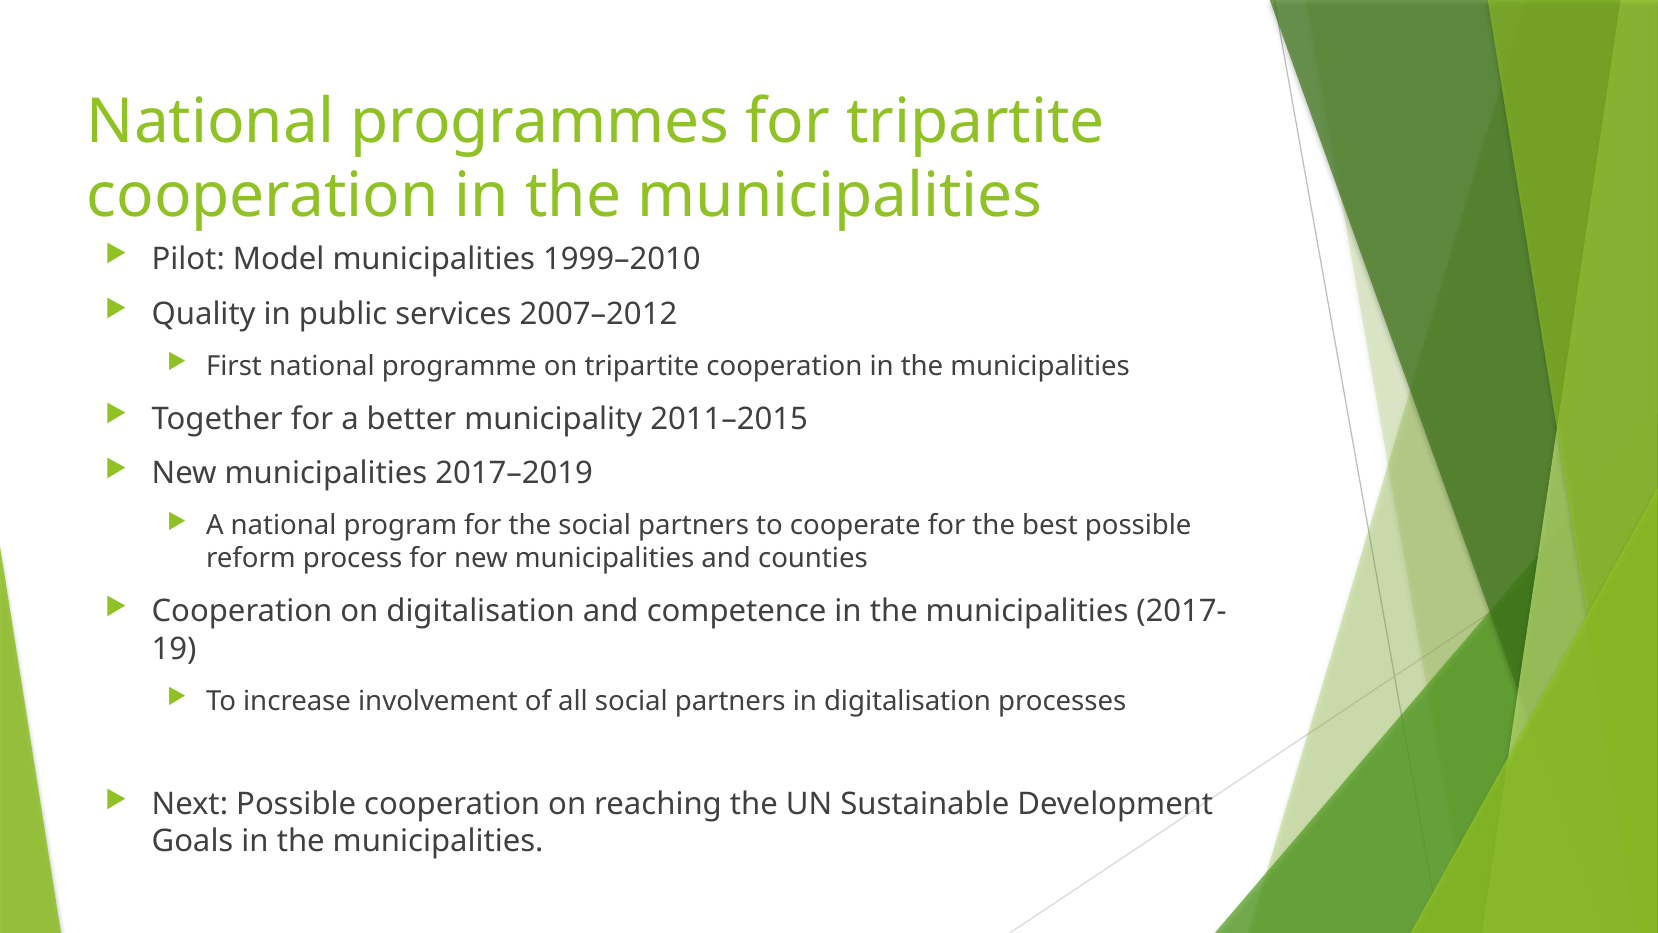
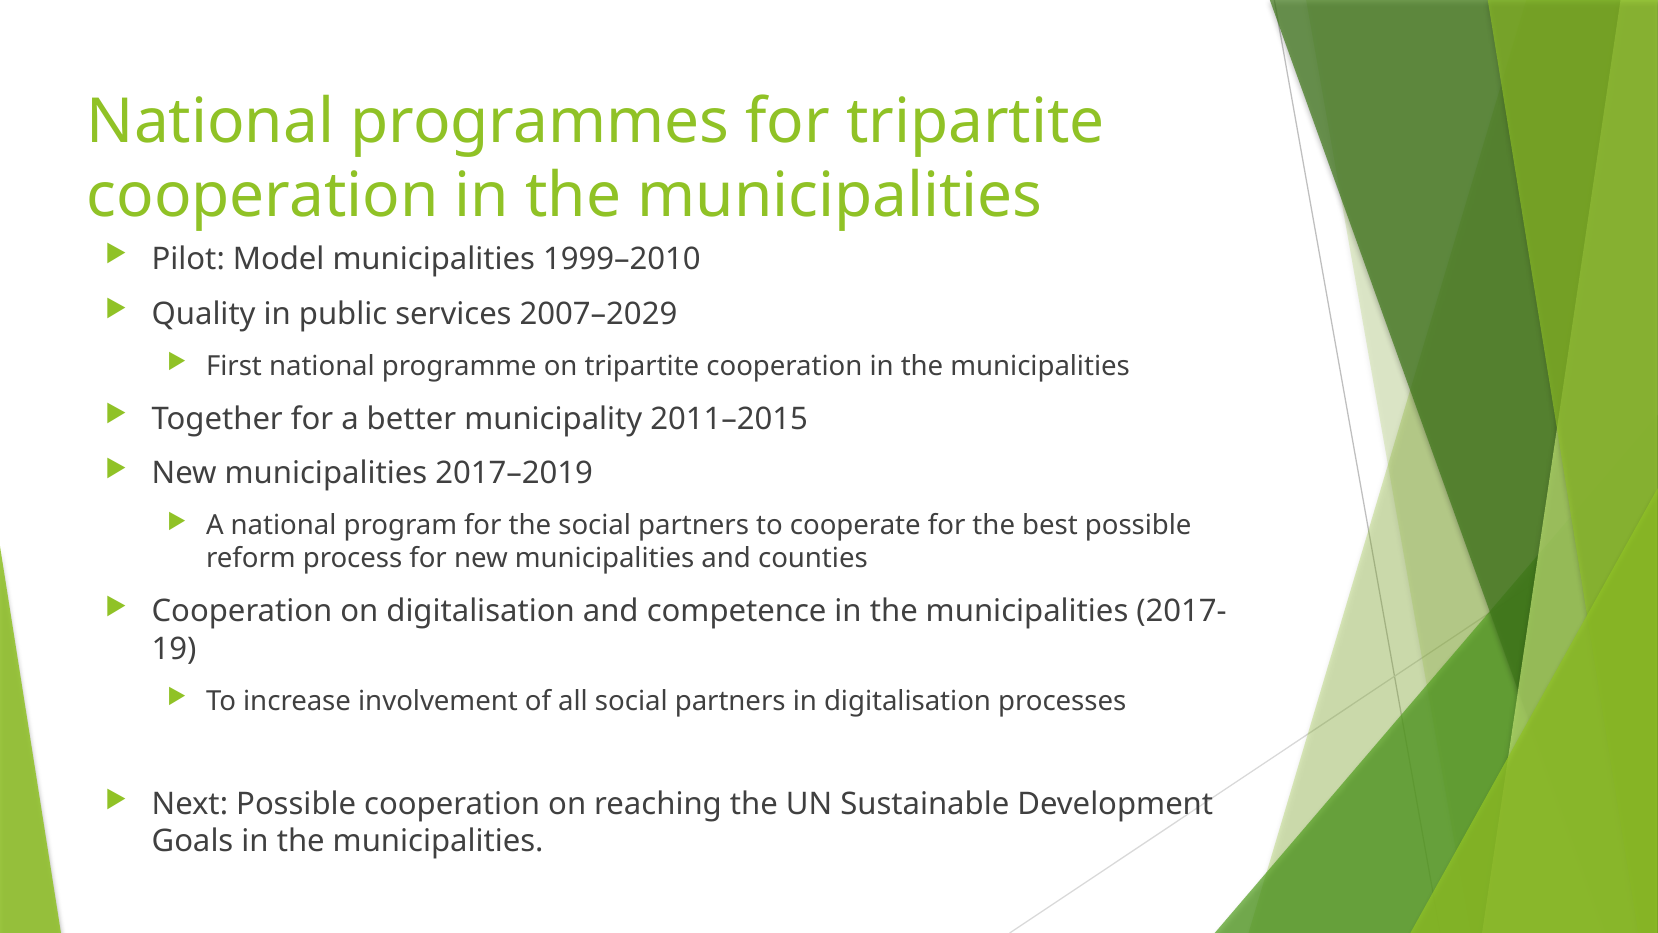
2007–2012: 2007–2012 -> 2007–2029 (598, 314)
